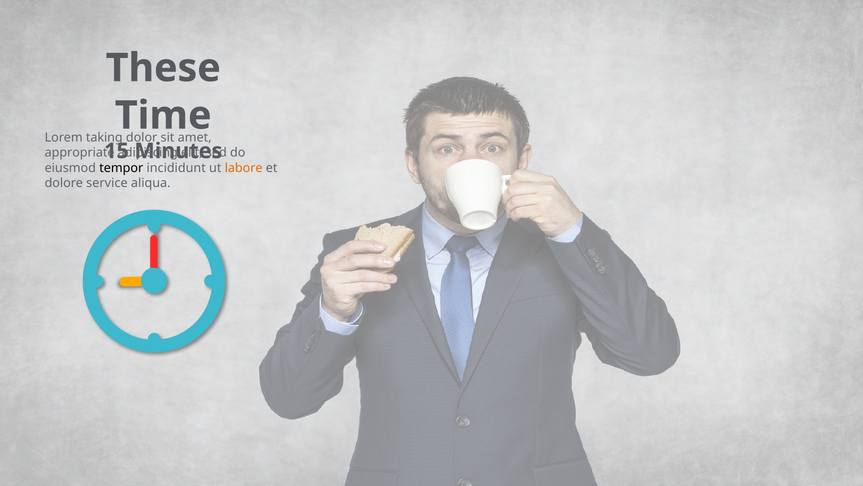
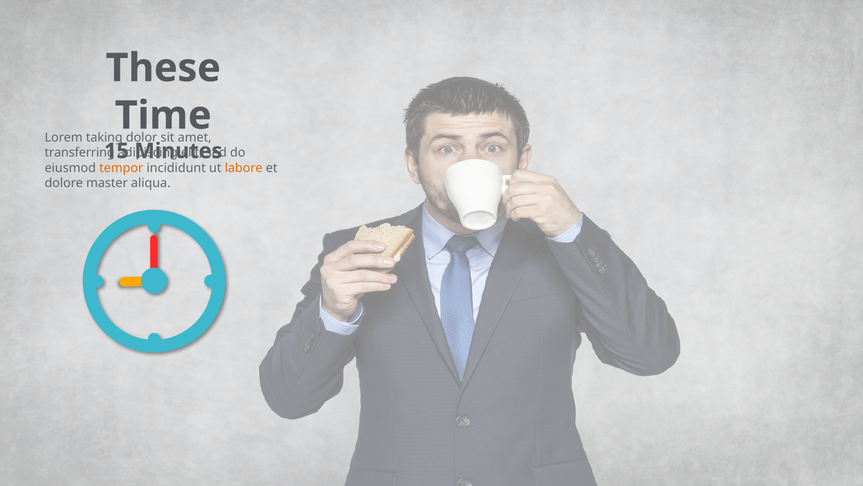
appropriate: appropriate -> transferring (80, 153)
tempor colour: black -> orange (121, 168)
service: service -> master (107, 183)
